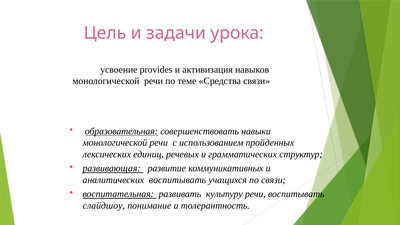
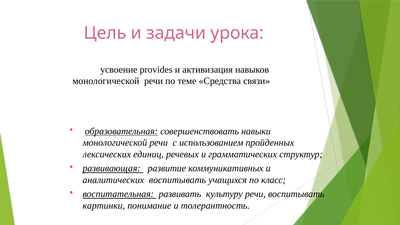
по связи: связи -> класс (274, 180)
слайдшоу: слайдшоу -> картинки (104, 206)
